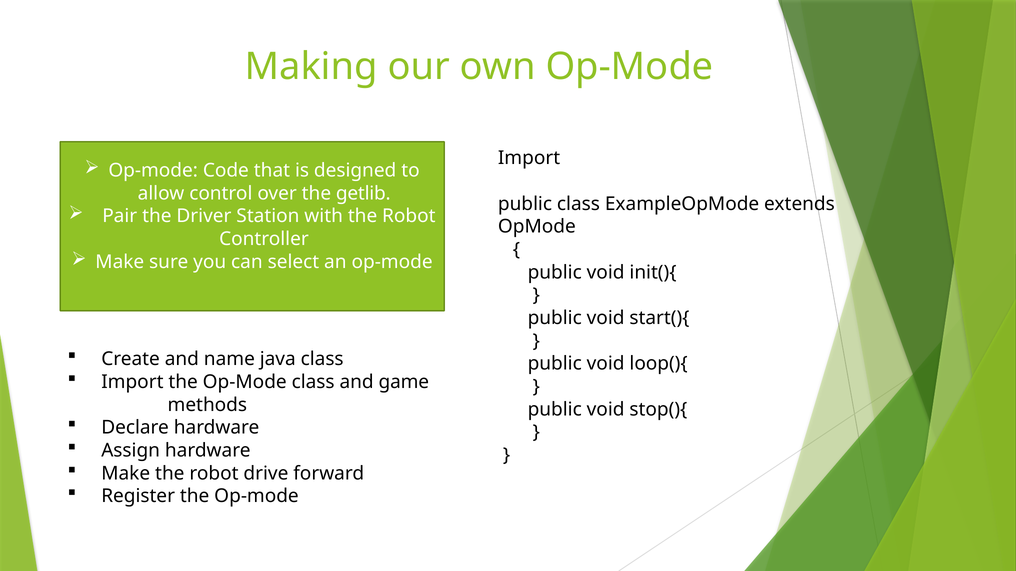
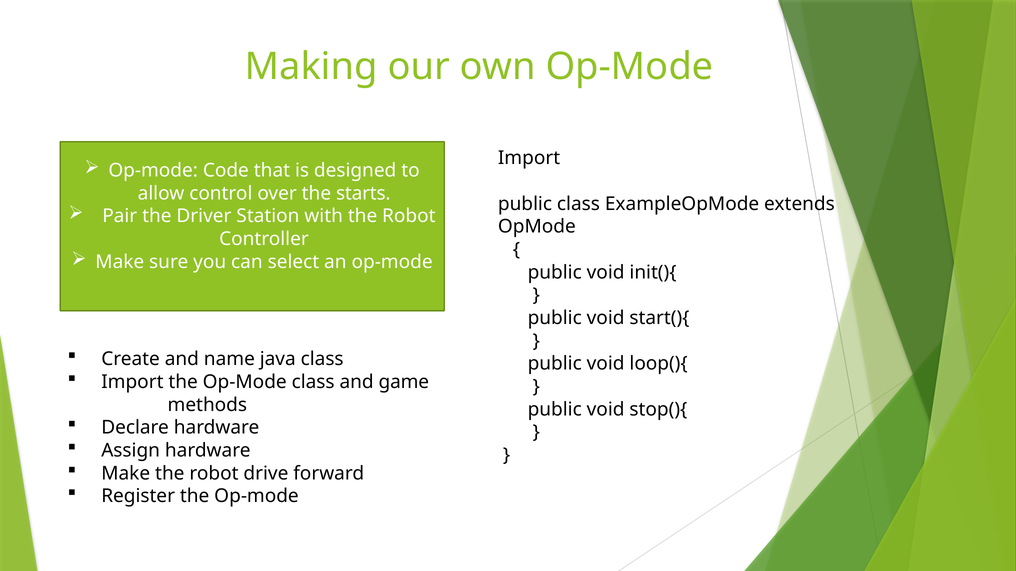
getlib: getlib -> starts (363, 194)
